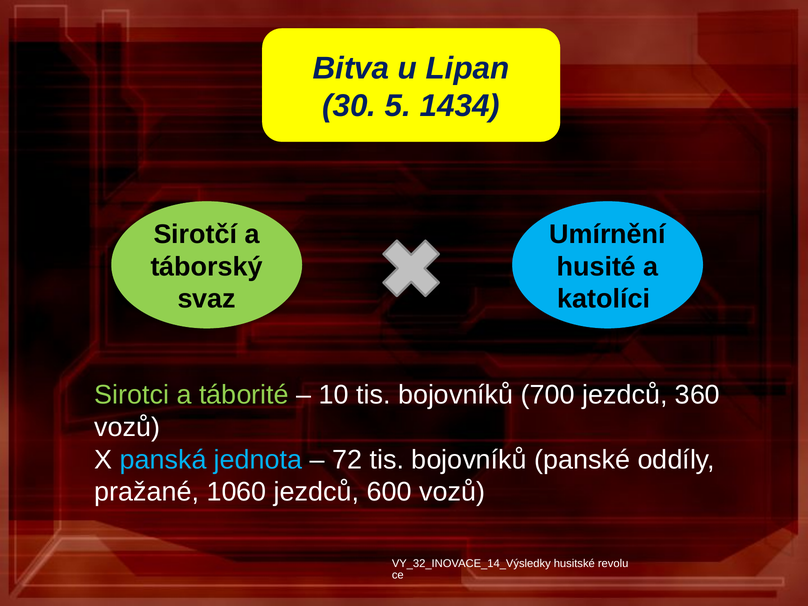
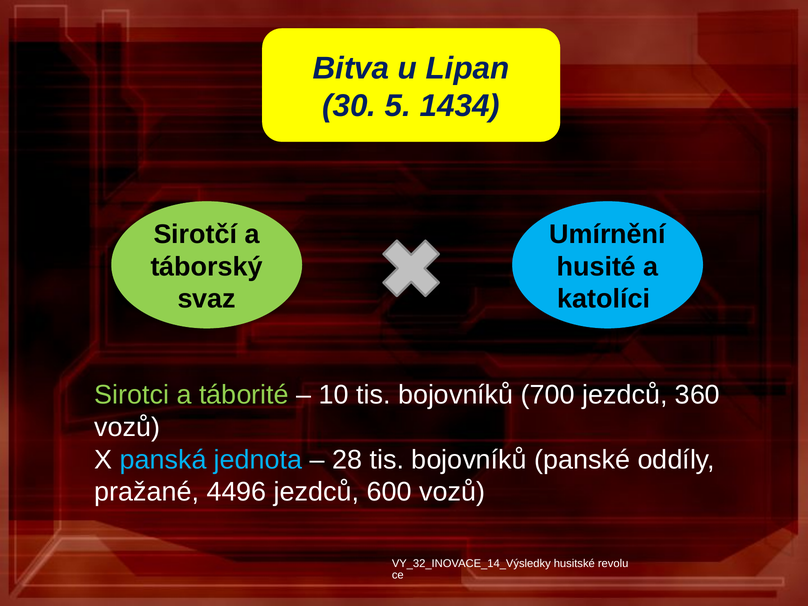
72: 72 -> 28 (347, 460)
1060: 1060 -> 4496 (236, 492)
